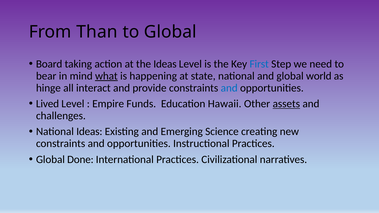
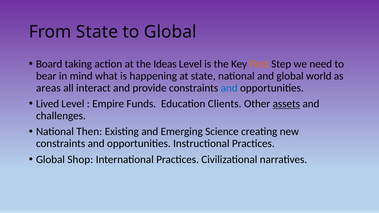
From Than: Than -> State (97, 32)
First colour: blue -> orange (259, 64)
what underline: present -> none (106, 76)
hinge: hinge -> areas (48, 88)
Hawaii: Hawaii -> Clients (225, 104)
National Ideas: Ideas -> Then (89, 132)
Done: Done -> Shop (80, 160)
